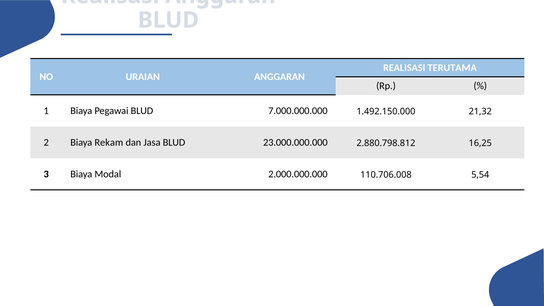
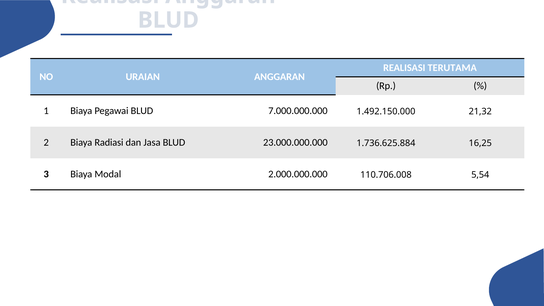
Rekam: Rekam -> Radiasi (109, 143)
2.880.798.812: 2.880.798.812 -> 1.736.625.884 (386, 143)
